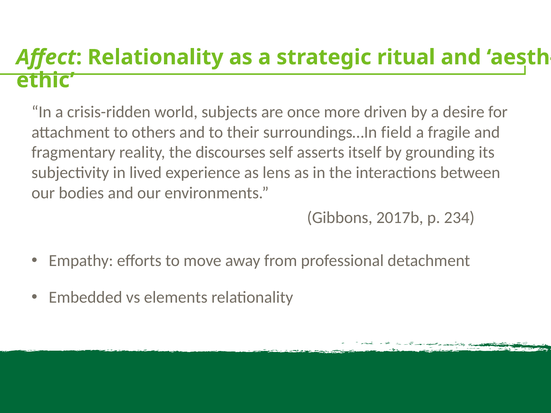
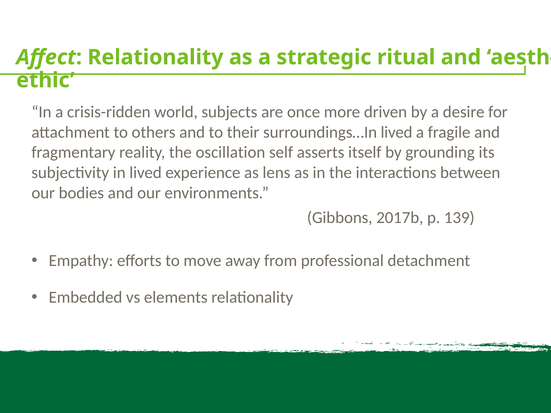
surroundings…In field: field -> lived (397, 132)
discourses: discourses -> oscillation (230, 153)
234: 234 -> 139 (459, 218)
